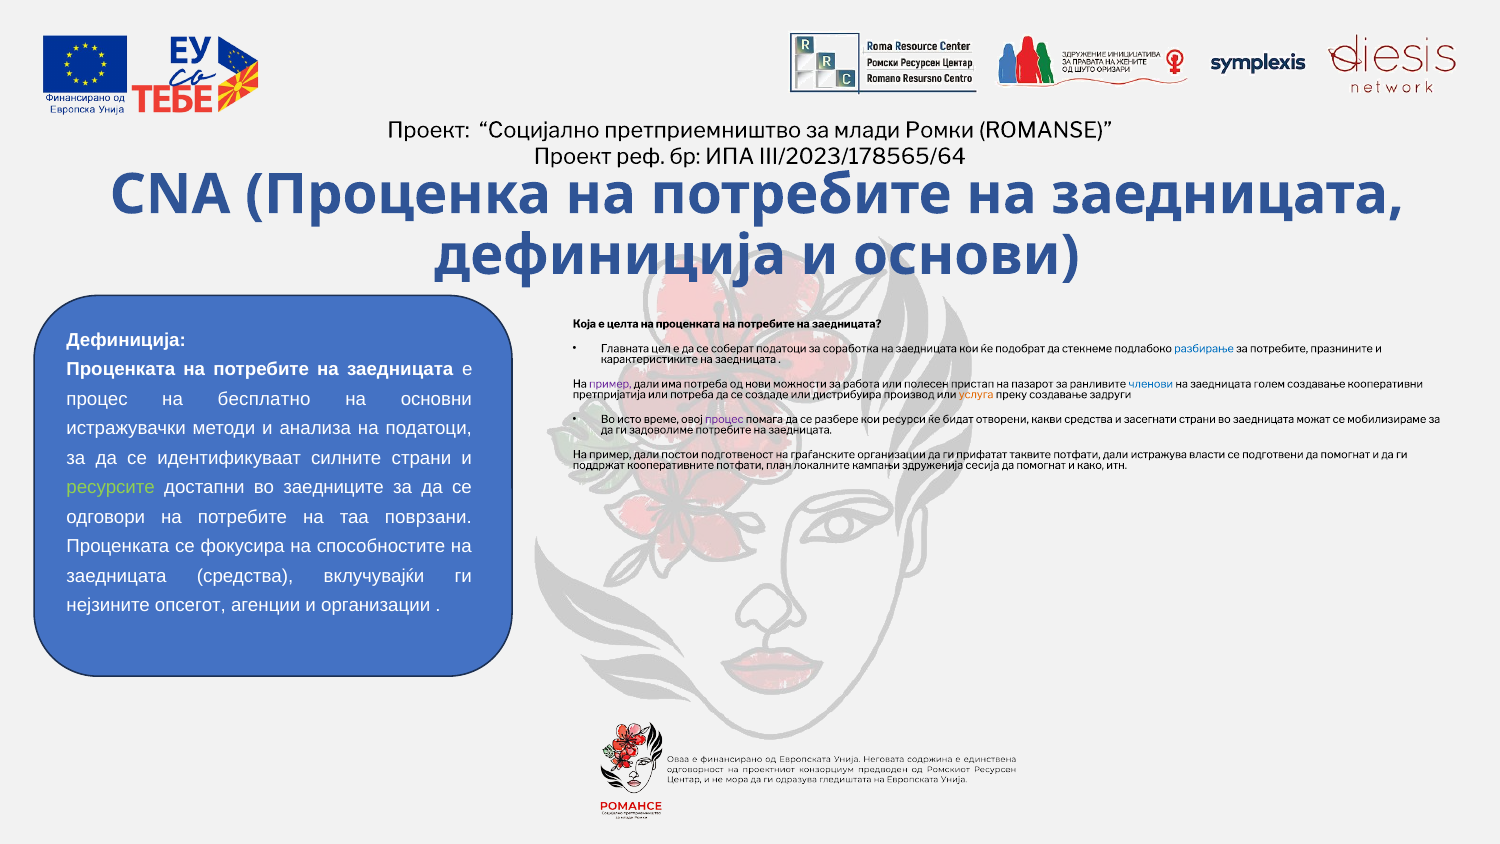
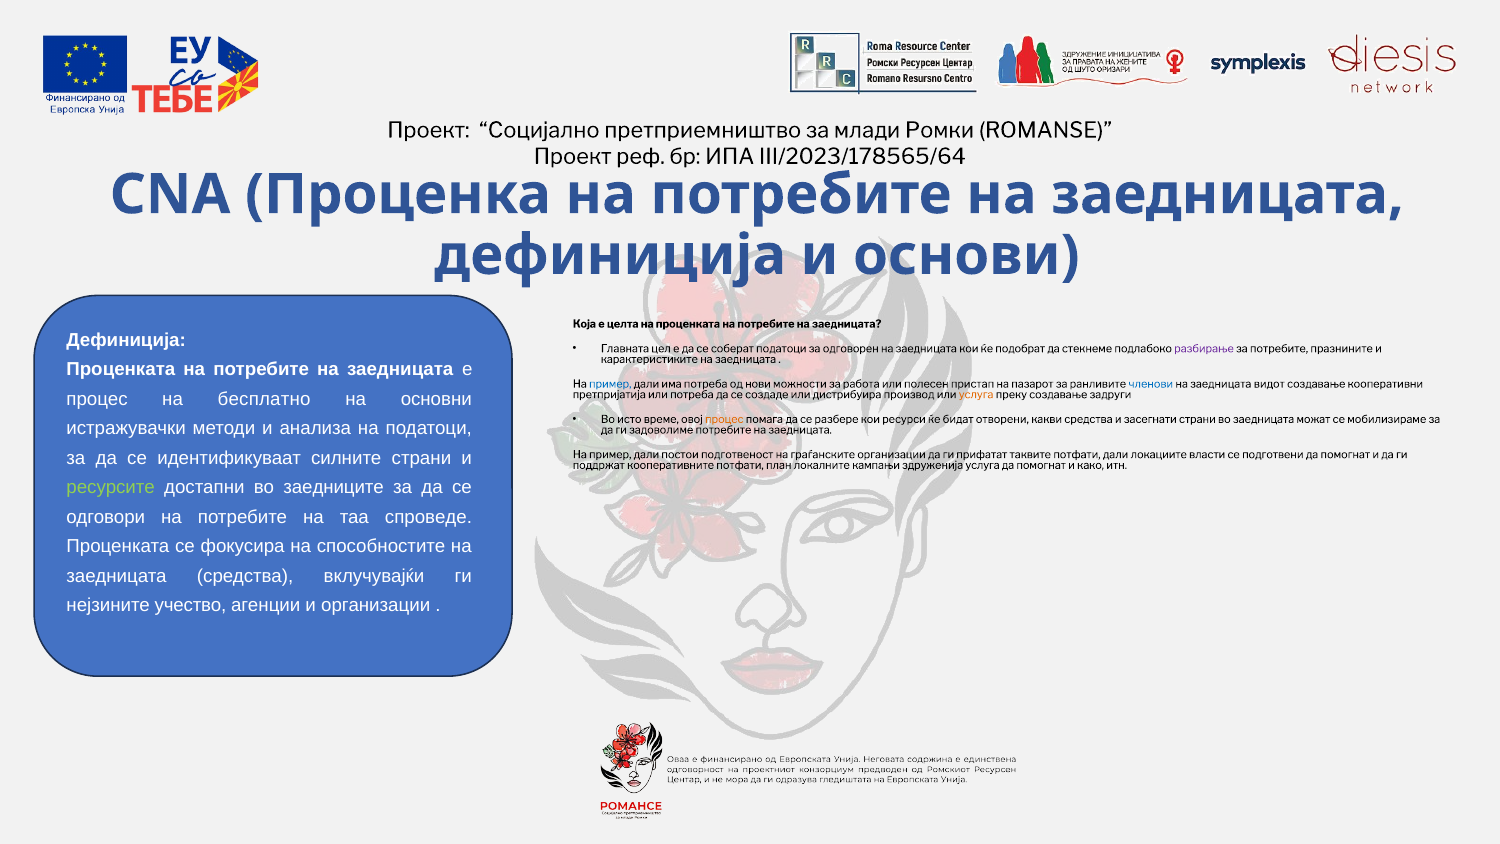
соработка: соработка -> одговорен (851, 349)
разбирање colour: blue -> purple (1204, 349)
пример colour: purple -> blue (610, 384)
голем: голем -> видот (1269, 384)
процес colour: purple -> orange (724, 419)
истражува: истражува -> локациите (1159, 454)
здруженија сесија: сесија -> услуга (983, 465)
поврзани: поврзани -> спроведе (428, 517)
опсегот: опсегот -> учество (191, 605)
